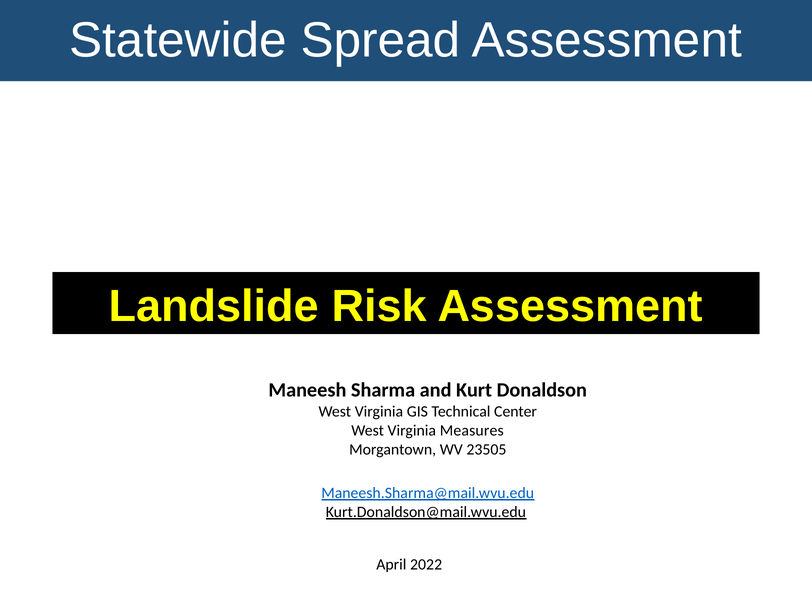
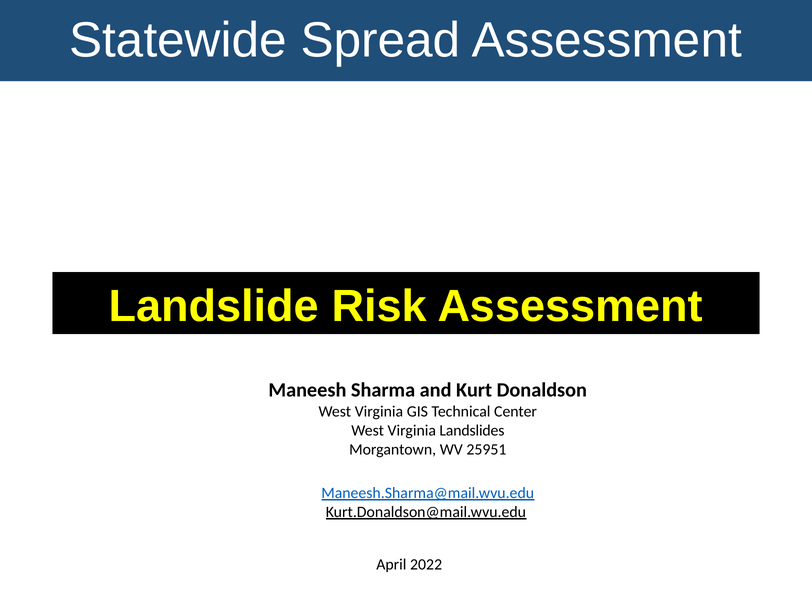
Measures: Measures -> Landslides (472, 431)
23505: 23505 -> 25951 (486, 450)
